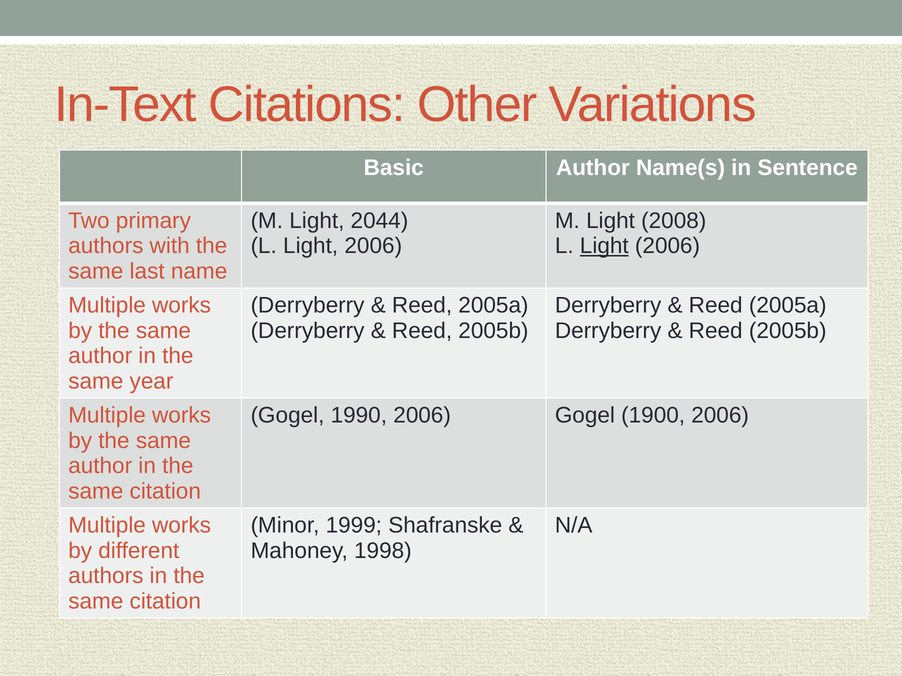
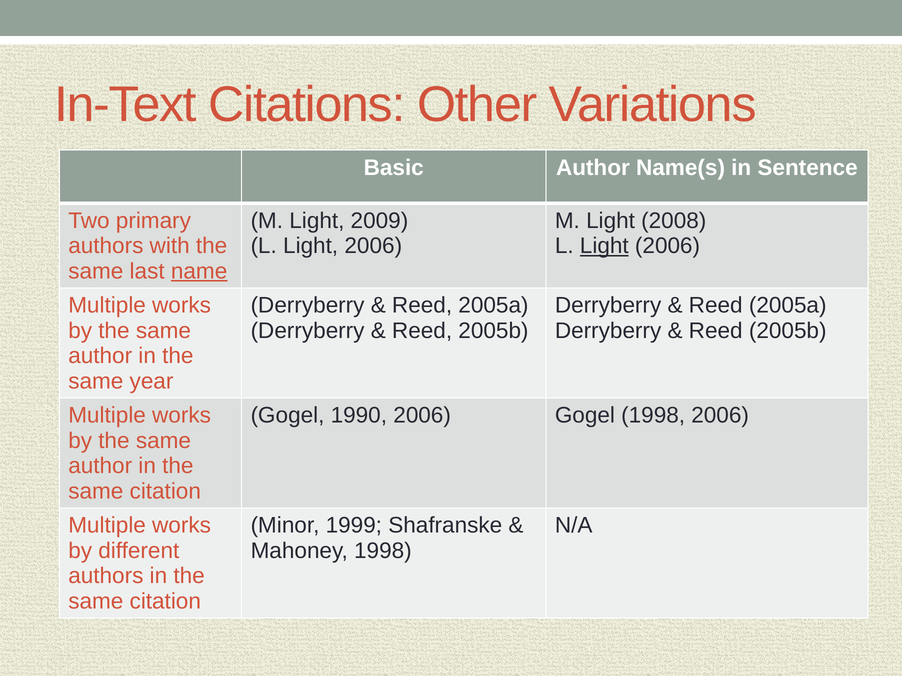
2044: 2044 -> 2009 (379, 221)
name underline: none -> present (199, 271)
Gogel 1900: 1900 -> 1998 (653, 416)
